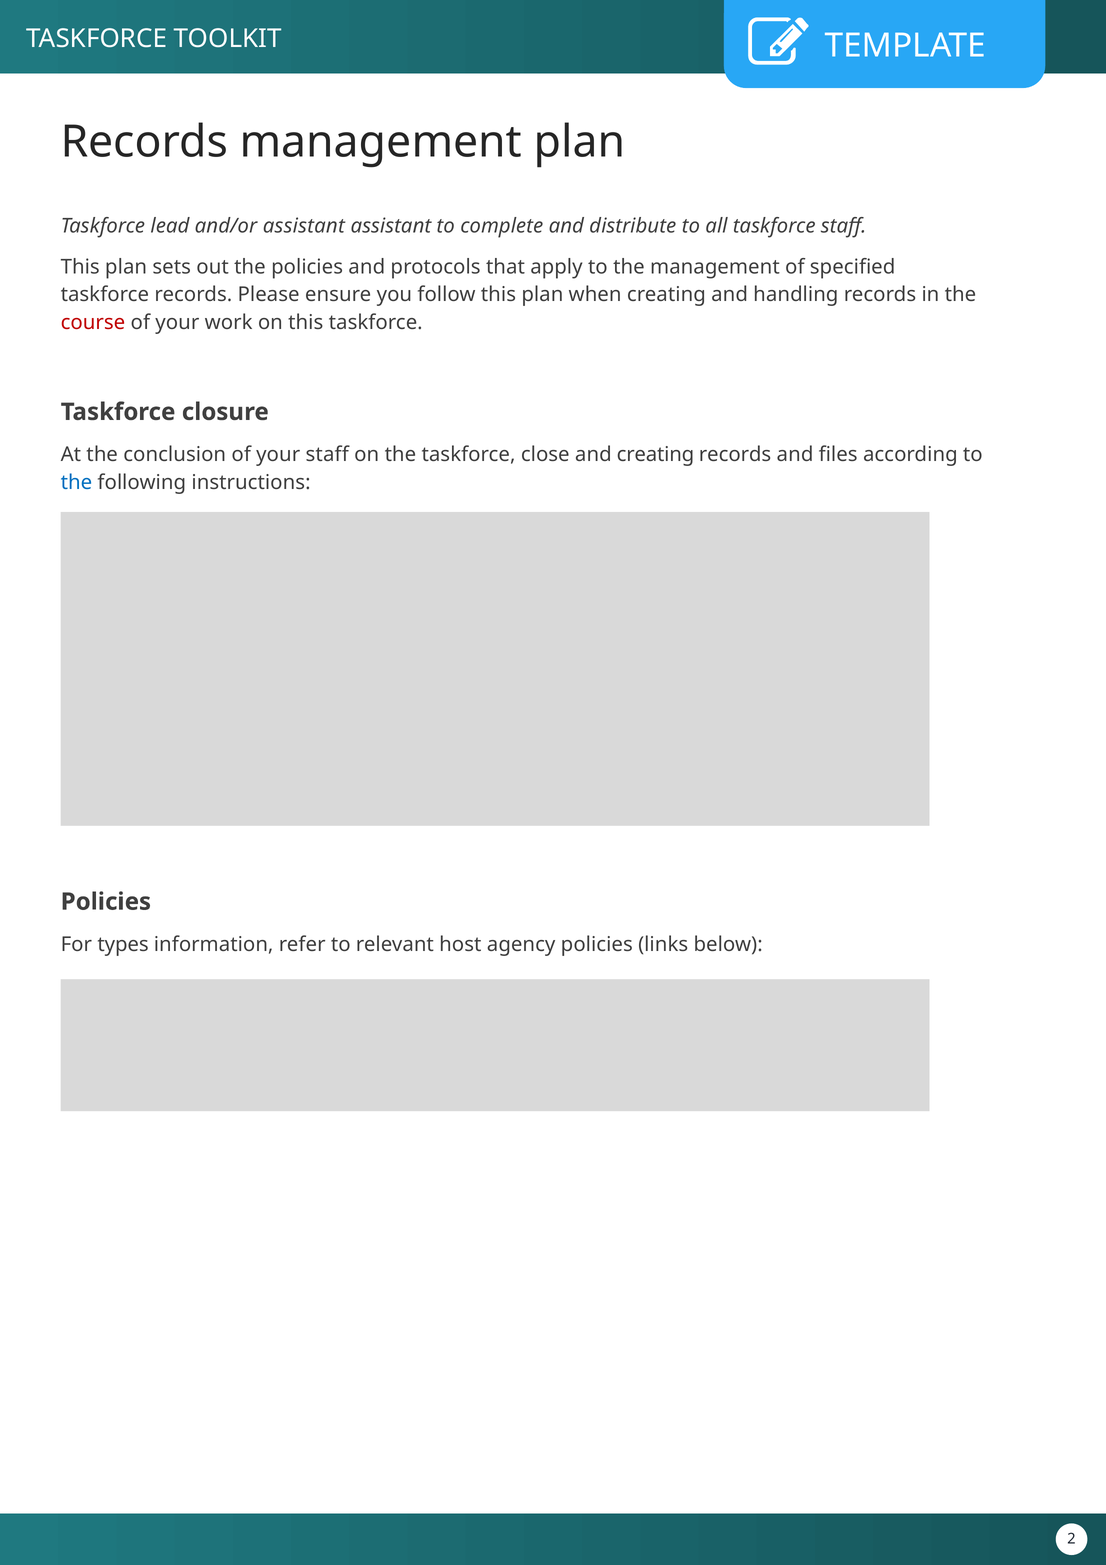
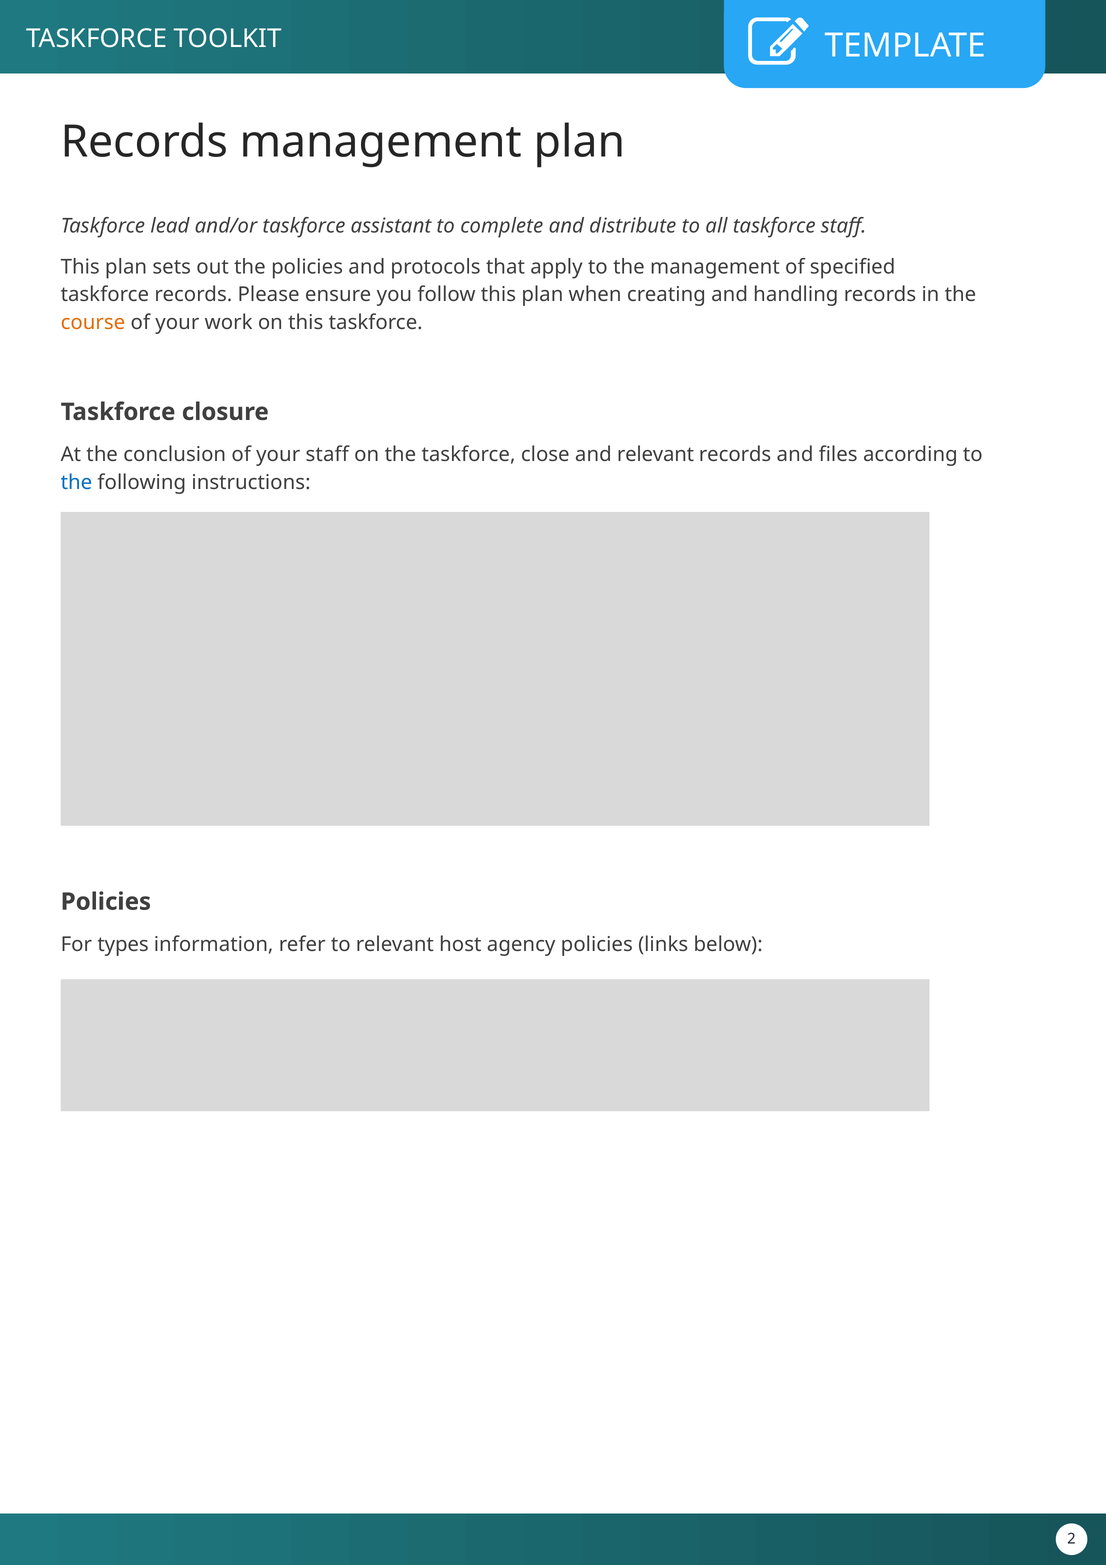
and/or assistant: assistant -> taskforce (304, 226)
course colour: red -> orange (93, 322)
and creating: creating -> relevant (655, 454)
